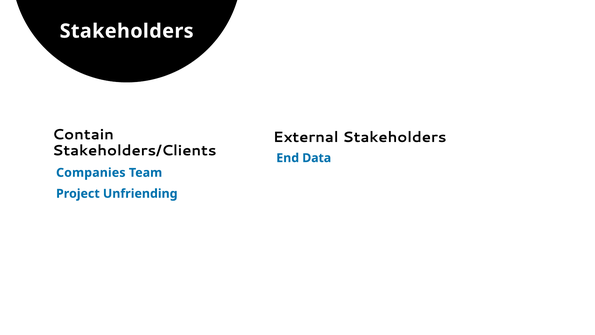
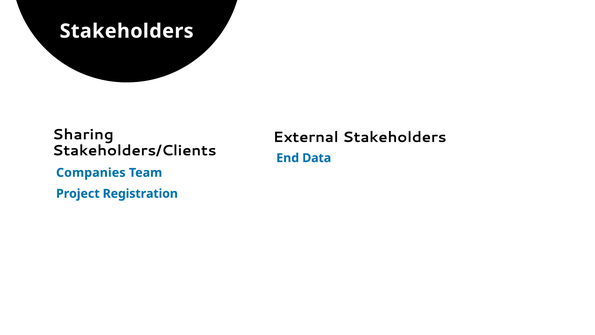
Contain: Contain -> Sharing (83, 135)
Unfriending: Unfriending -> Registration (140, 193)
